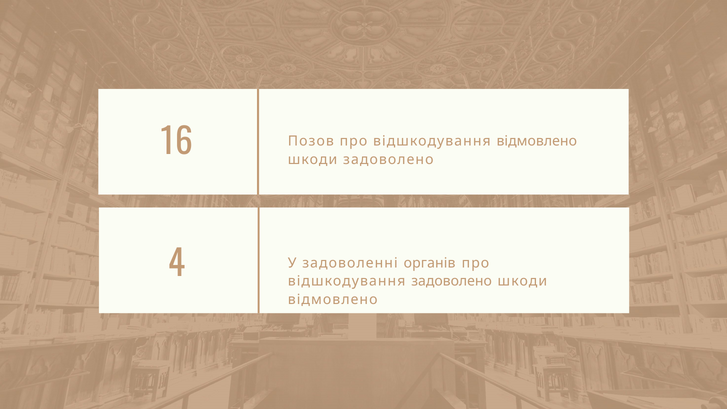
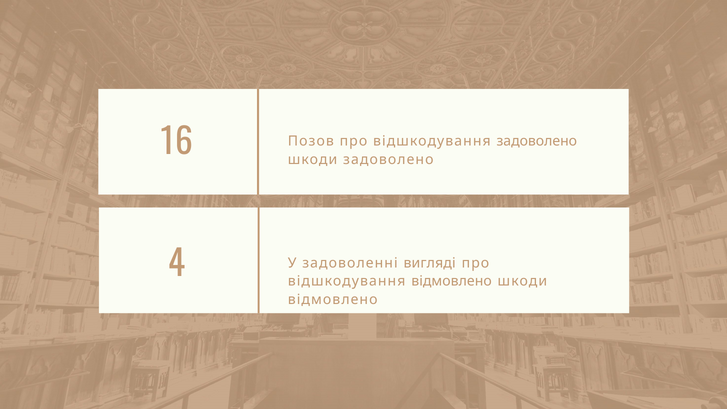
відшкодування відмовлено: відмовлено -> задоволено (537, 141)
органів: органів -> вигляді (430, 263)
відшкодування задоволено: задоволено -> відмовлено (452, 281)
